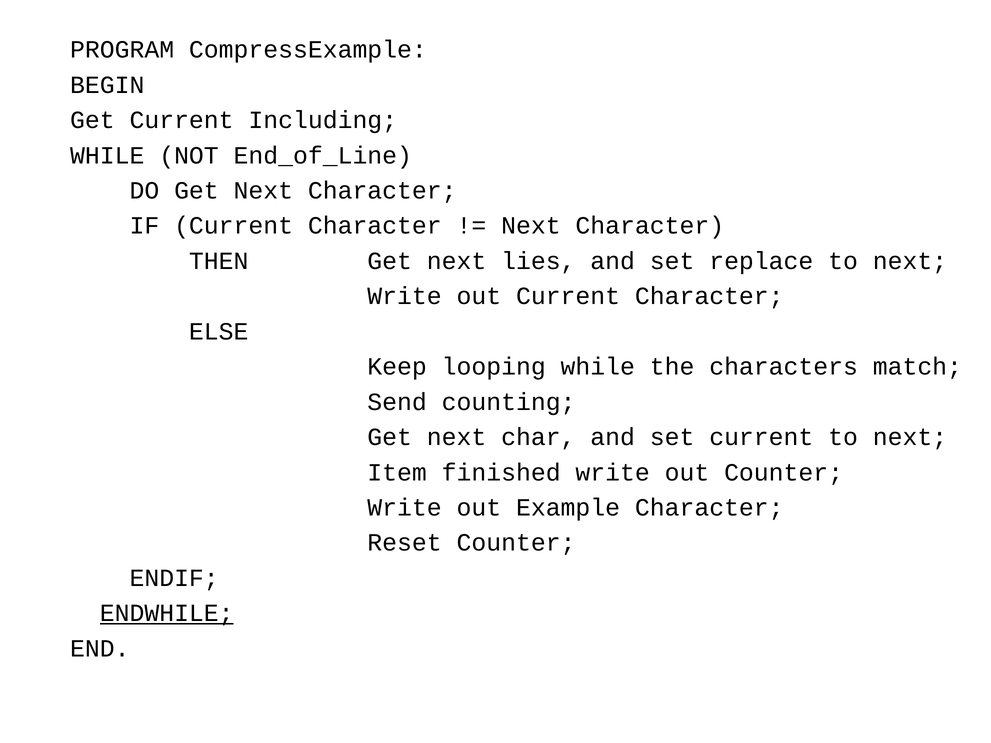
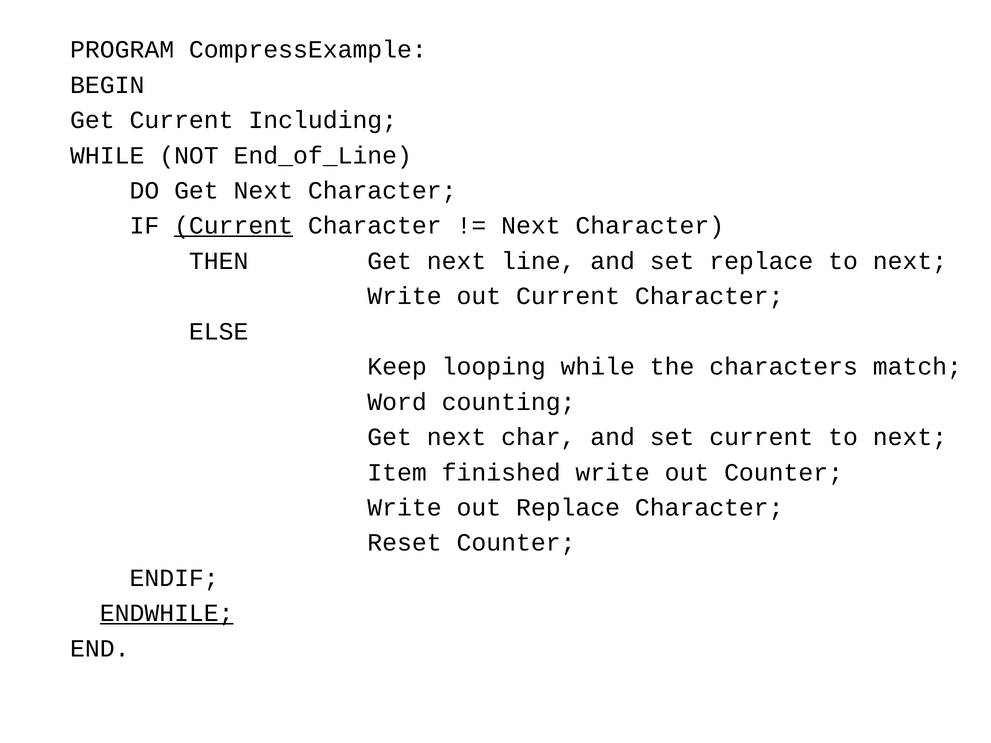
Current underline: none -> present (234, 226)
lies: lies -> line (538, 261)
Send: Send -> Word (397, 402)
out Example: Example -> Replace (568, 508)
